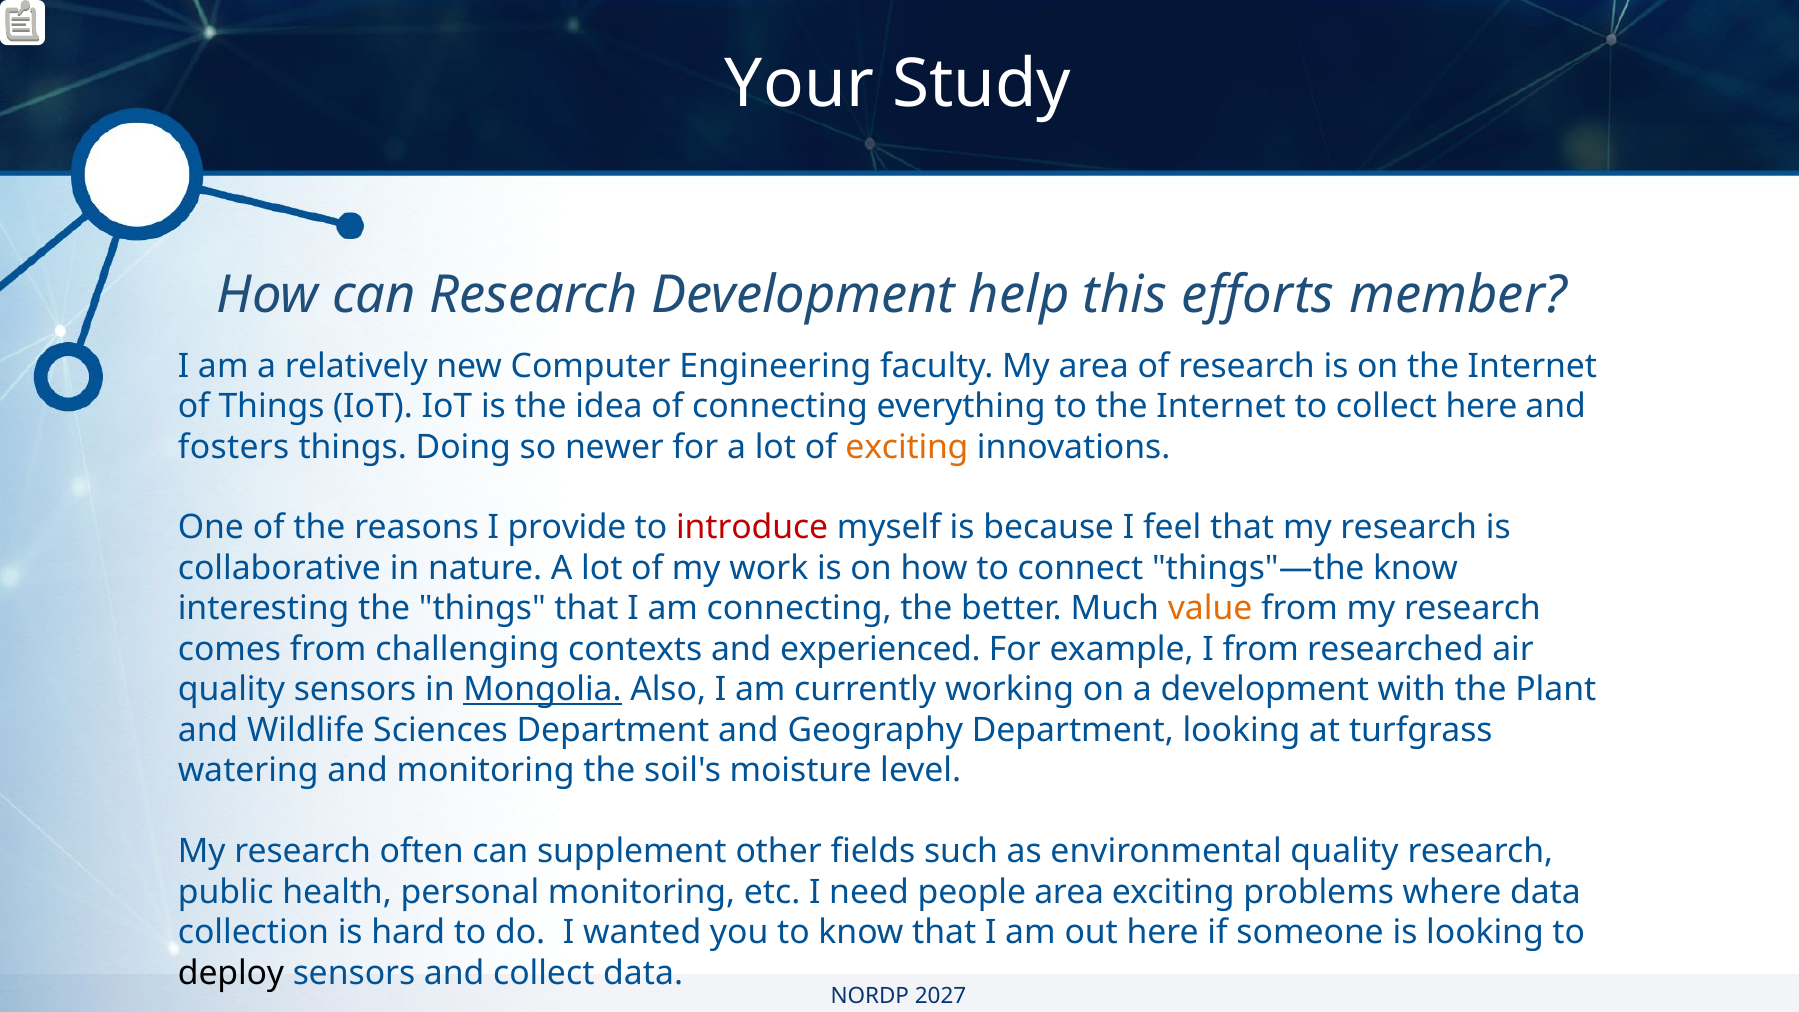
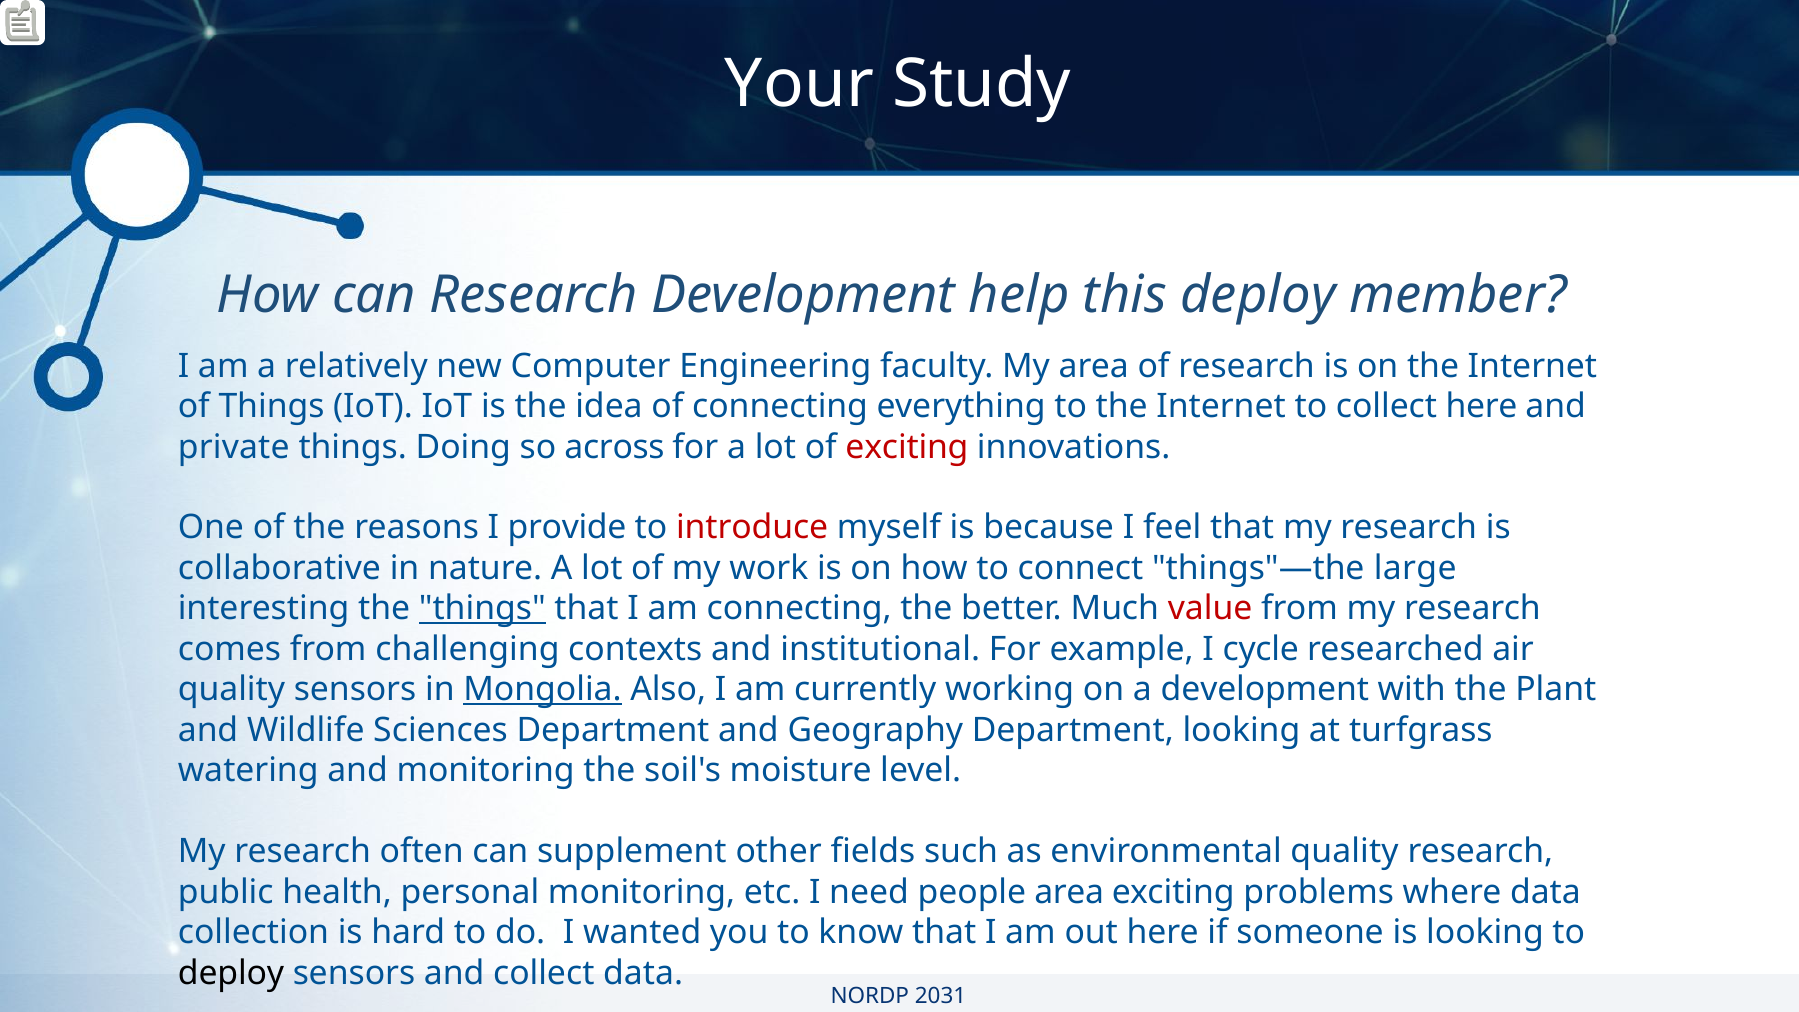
this efforts: efforts -> deploy (1258, 295)
fosters: fosters -> private (234, 447)
newer: newer -> across (615, 447)
exciting colour: orange -> red (907, 447)
things"—the know: know -> large (1415, 568)
things underline: none -> present (482, 609)
value colour: orange -> red (1210, 609)
experienced: experienced -> institutional (880, 649)
I from: from -> cycle (1261, 649)
2027: 2027 -> 2031 (941, 996)
